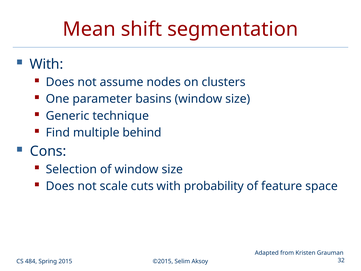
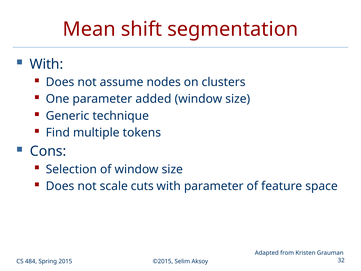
basins: basins -> added (153, 99)
behind: behind -> tokens (142, 133)
with probability: probability -> parameter (214, 186)
